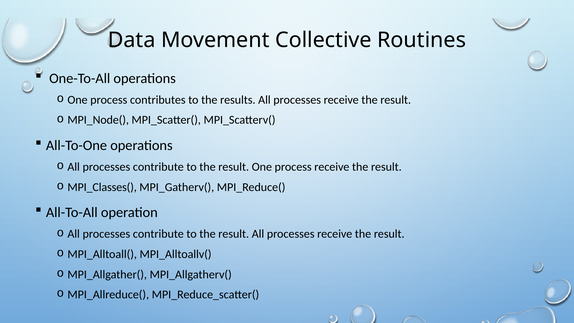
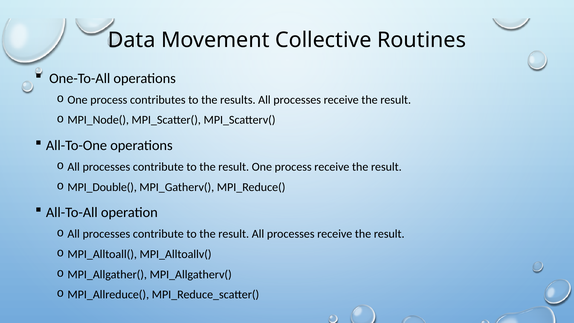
MPI_Classes(: MPI_Classes( -> MPI_Double( (102, 187)
